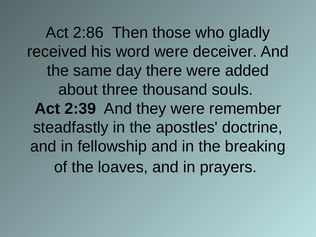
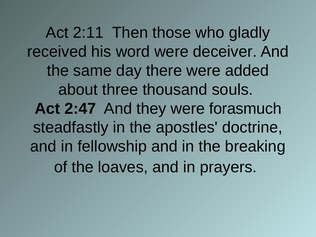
2:86: 2:86 -> 2:11 (88, 33)
2:39: 2:39 -> 2:47 (80, 109)
remember: remember -> forasmuch (245, 109)
